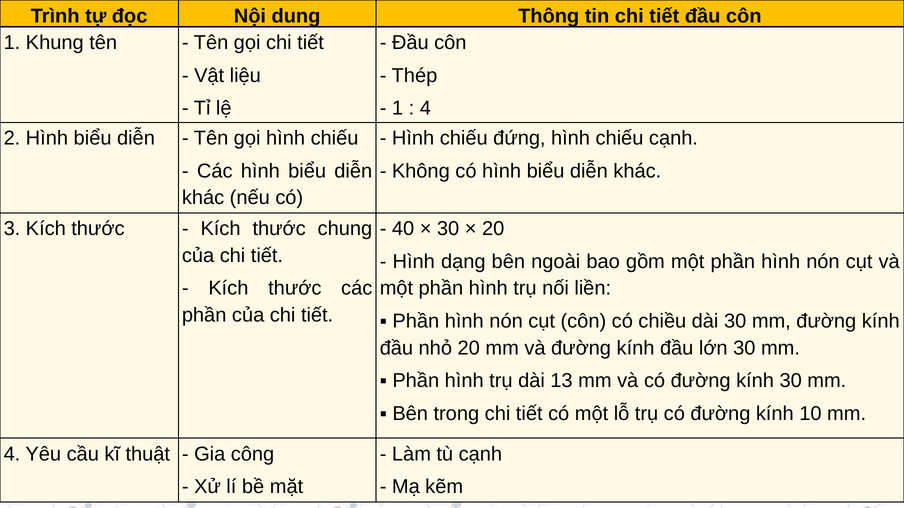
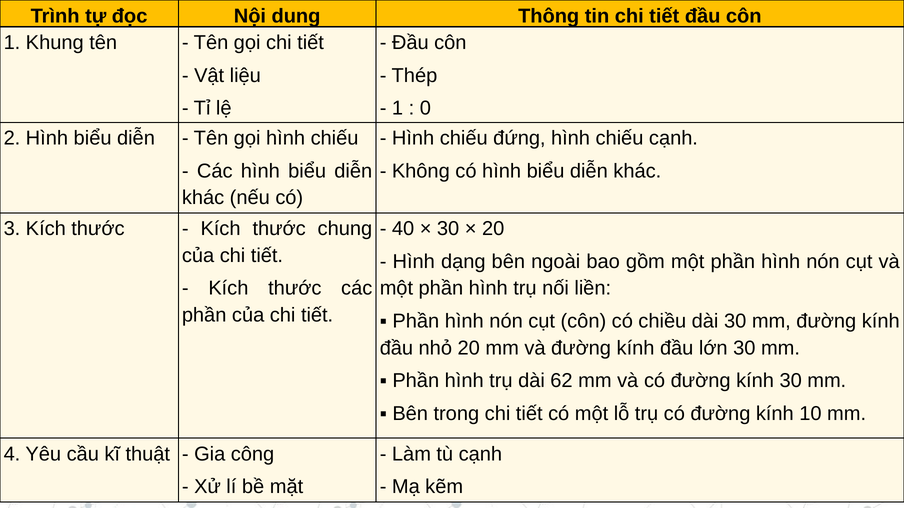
4: 4 -> 0 (425, 108)
13: 13 -> 62 (562, 381)
